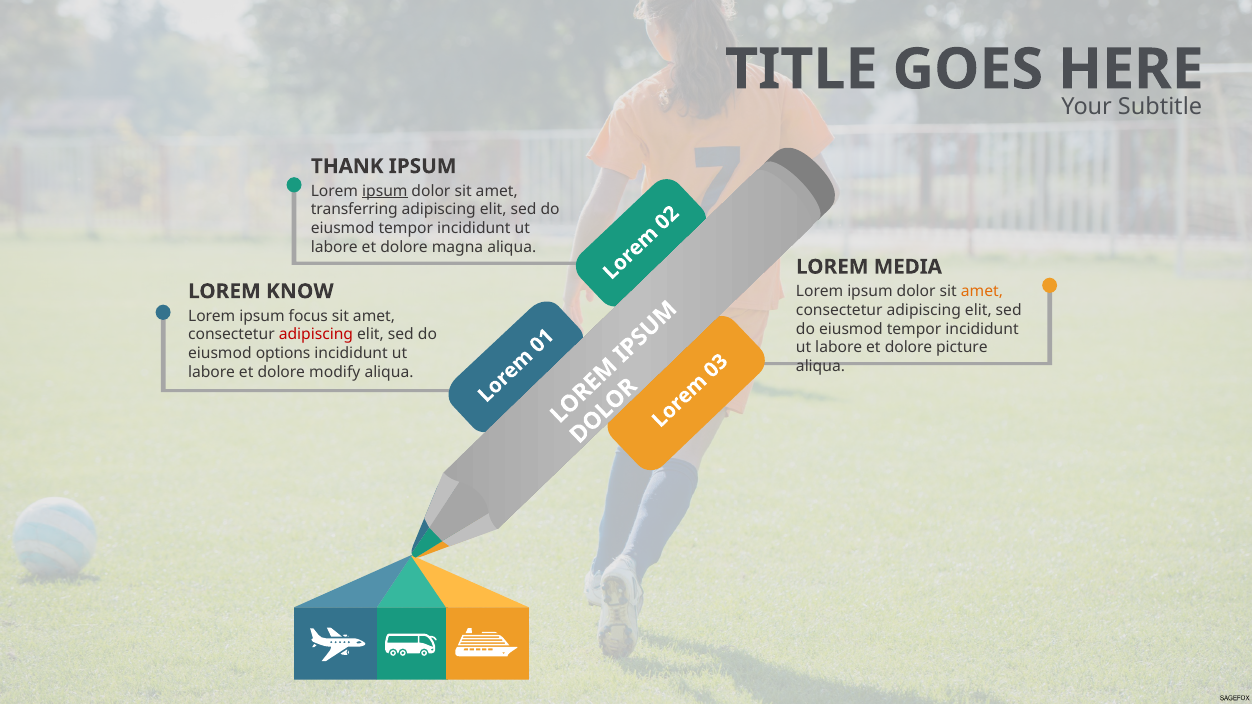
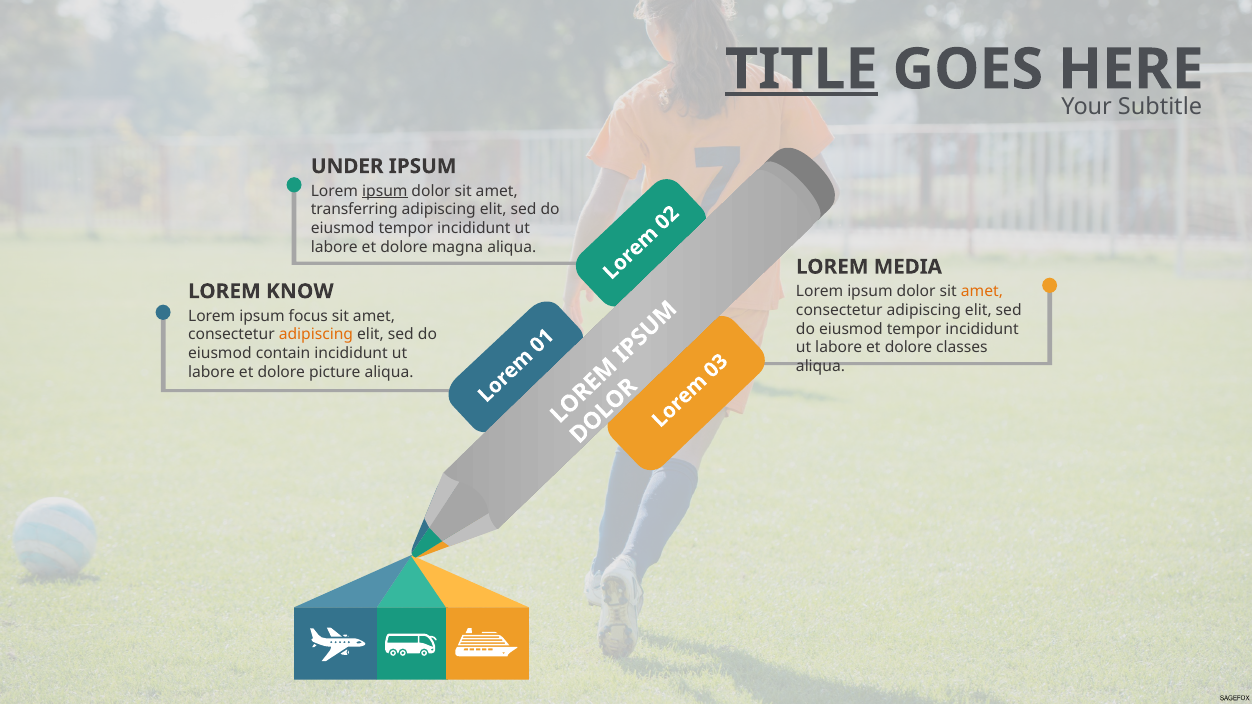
TITLE underline: none -> present (801, 70)
THANK: THANK -> UNDER (347, 166)
adipiscing colour: red -> orange (316, 335)
picture: picture -> classes (962, 348)
options: options -> contain (283, 354)
modify: modify -> picture (335, 372)
